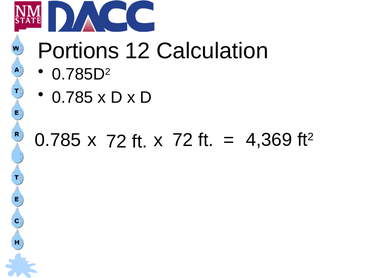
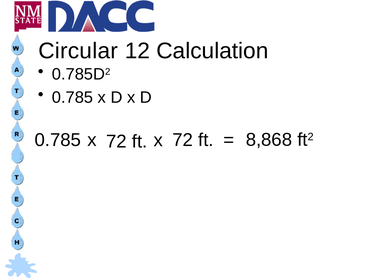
Portions: Portions -> Circular (78, 51)
4,369: 4,369 -> 8,868 (269, 140)
